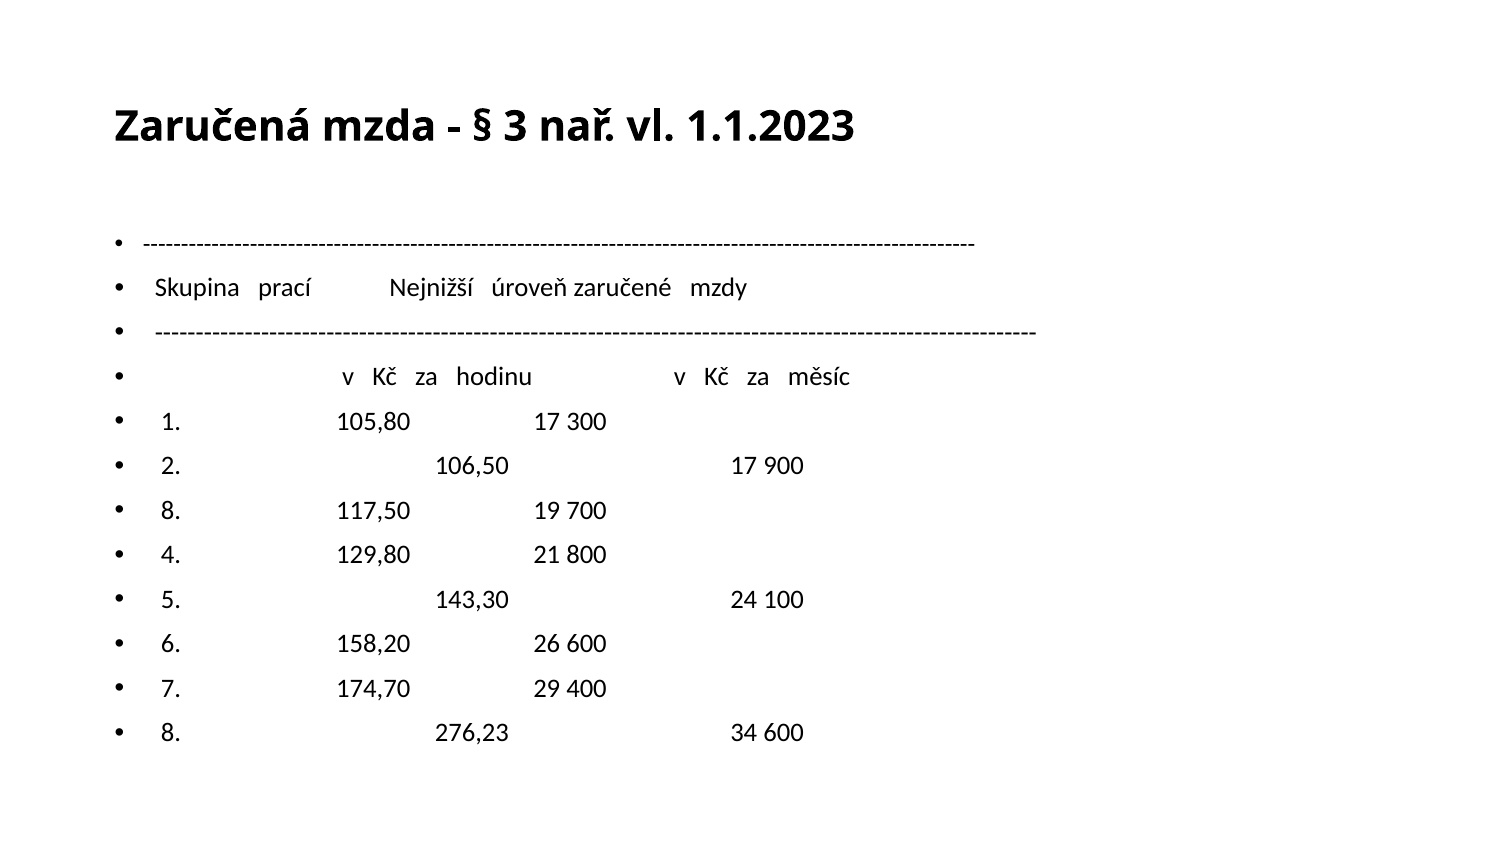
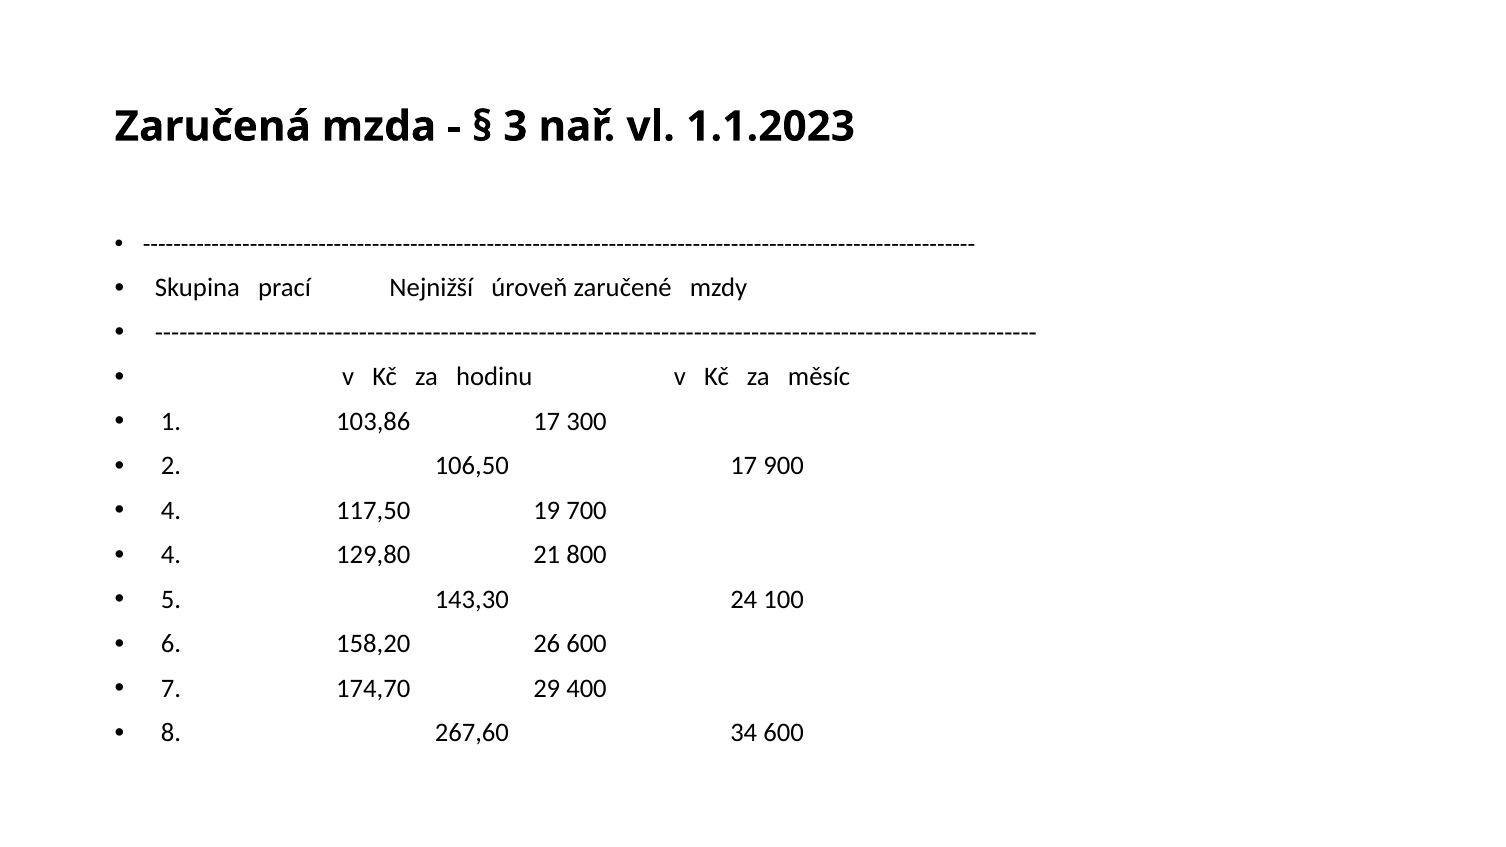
105,80: 105,80 -> 103,86 (373, 422)
8: 8 -> 4 (171, 511)
276,23: 276,23 -> 267,60 (472, 733)
